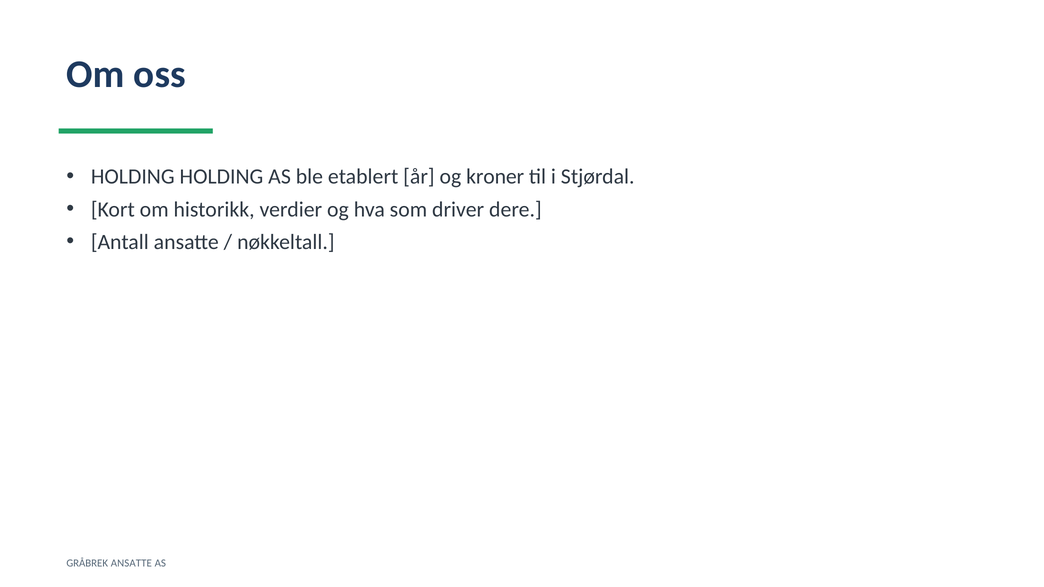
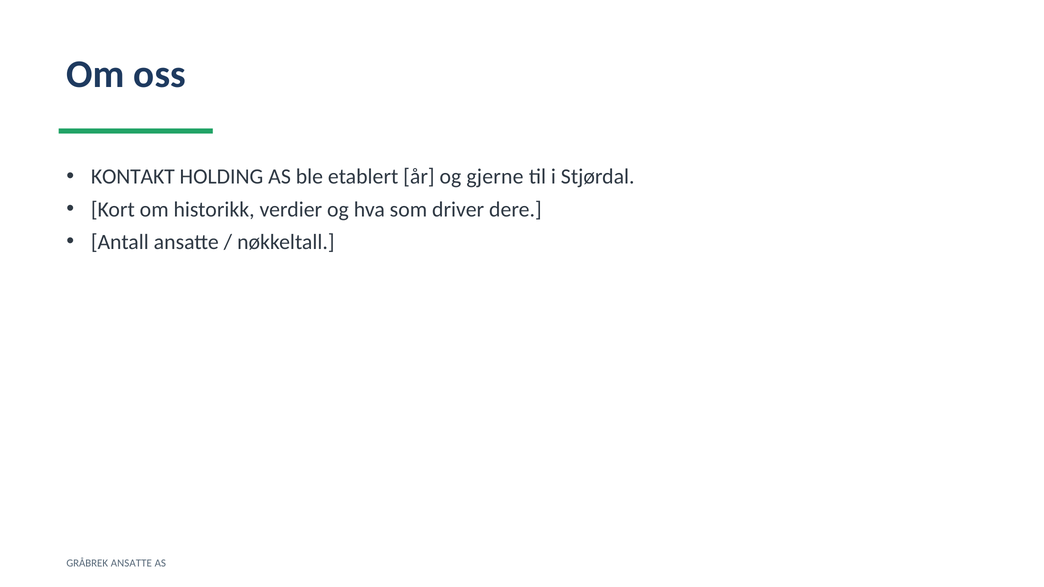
HOLDING: HOLDING -> KONTAKT (133, 177)
kroner: kroner -> gjerne (495, 177)
